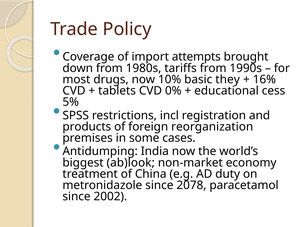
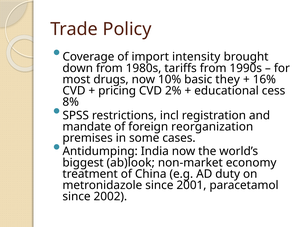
attempts: attempts -> intensity (196, 57)
tablets: tablets -> pricing (117, 91)
0%: 0% -> 2% (173, 91)
5%: 5% -> 8% (71, 102)
products: products -> mandate (87, 126)
2078: 2078 -> 2001 (191, 185)
